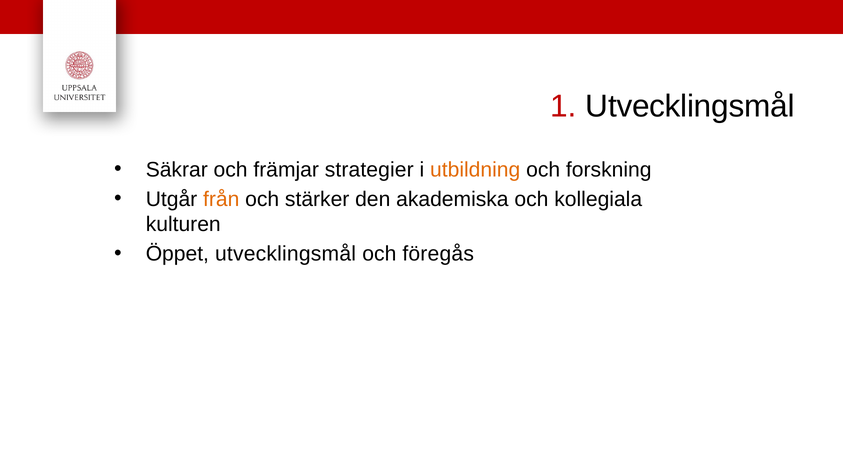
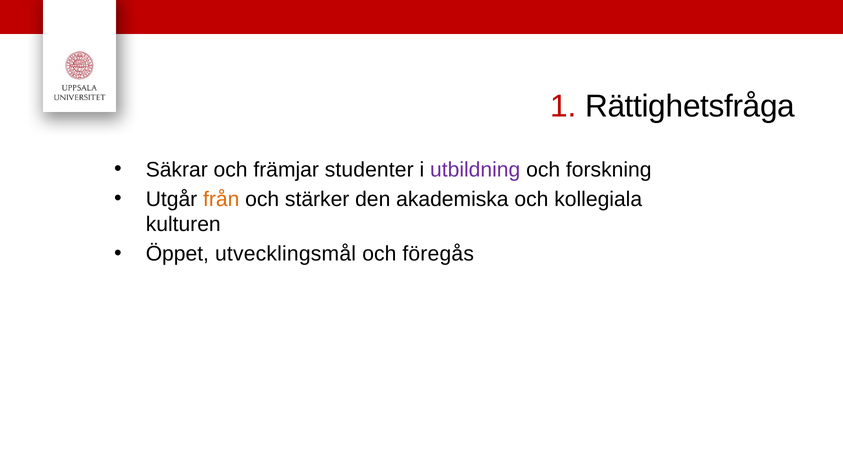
1 Utvecklingsmål: Utvecklingsmål -> Rättighetsfråga (690, 106)
strategier: strategier -> studenter (369, 170)
utbildning colour: orange -> purple (475, 170)
